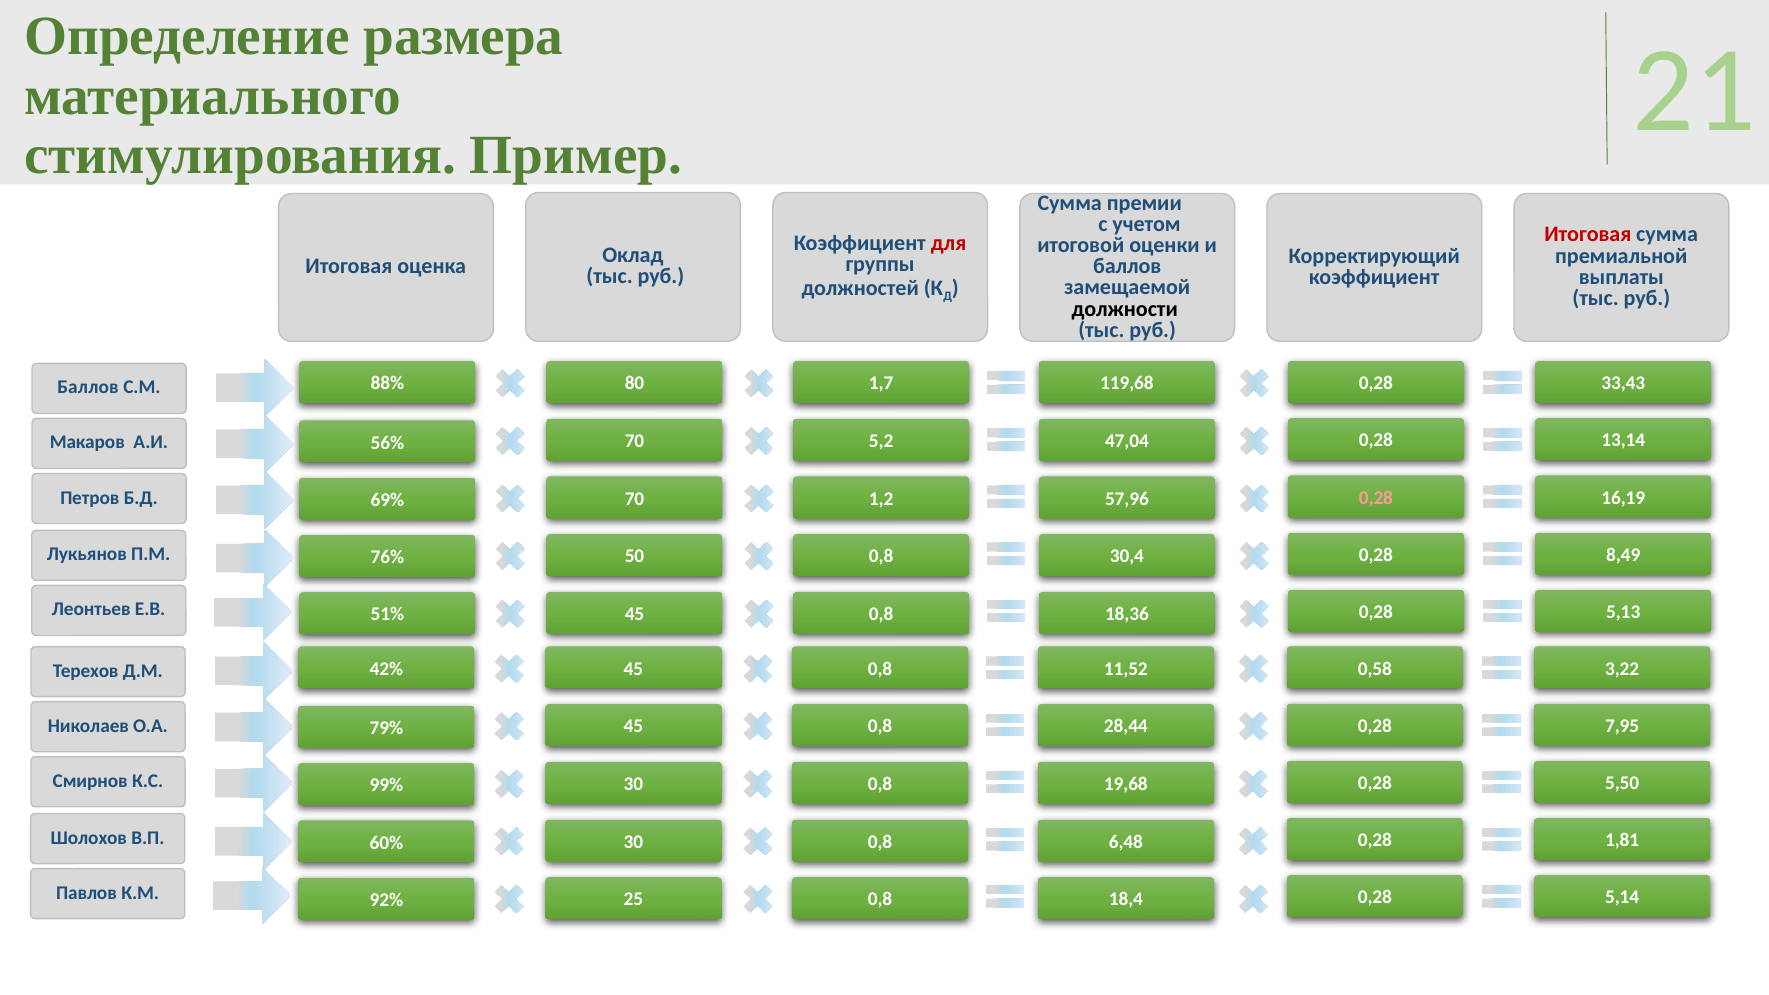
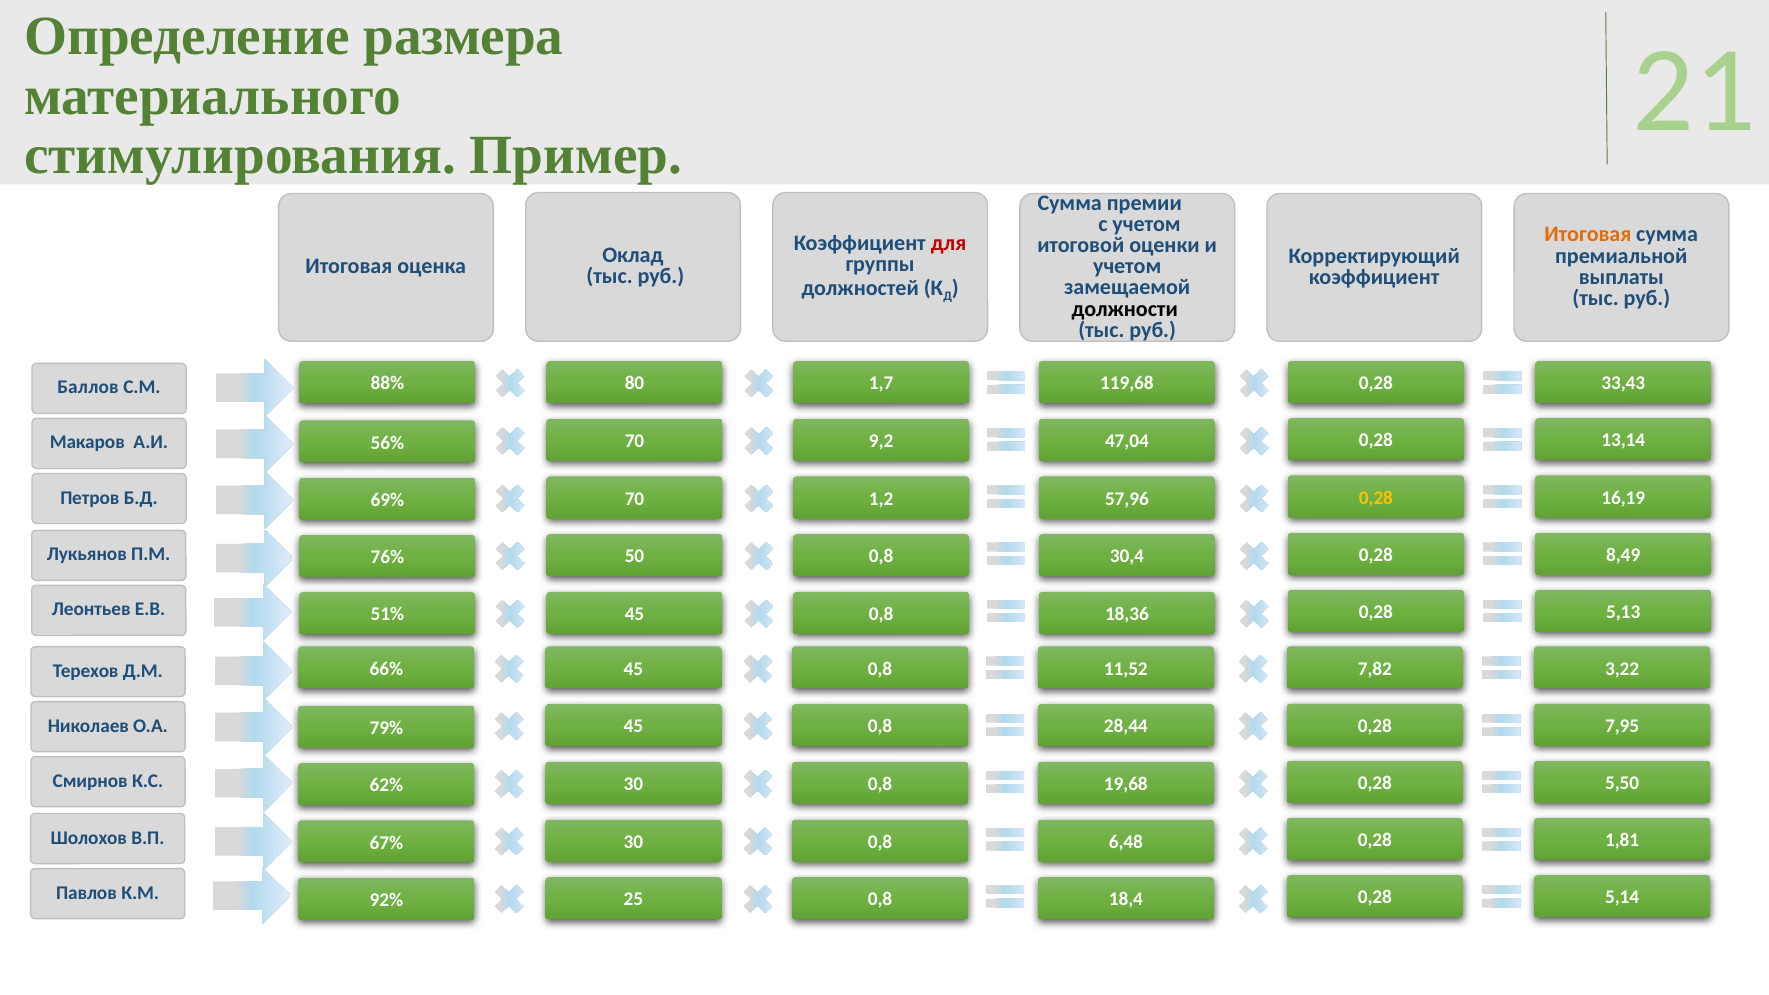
Итоговая colour: red -> orange (1588, 235)
баллов: баллов -> учетом (1127, 266)
5,2: 5,2 -> 9,2 (881, 441)
0,28 colour: pink -> yellow (1376, 498)
42%: 42% -> 66% (386, 669)
0,58: 0,58 -> 7,82 (1375, 669)
99%: 99% -> 62% (386, 785)
60%: 60% -> 67% (386, 843)
